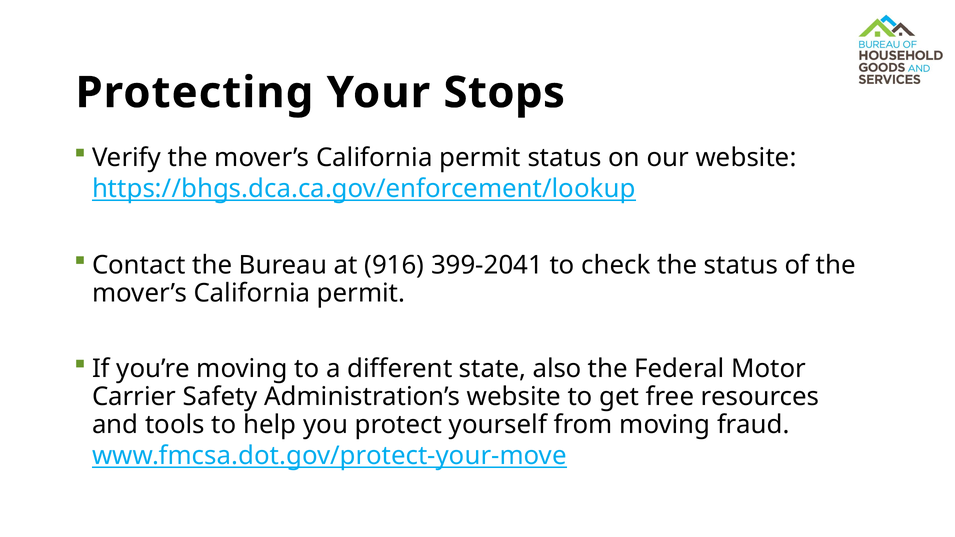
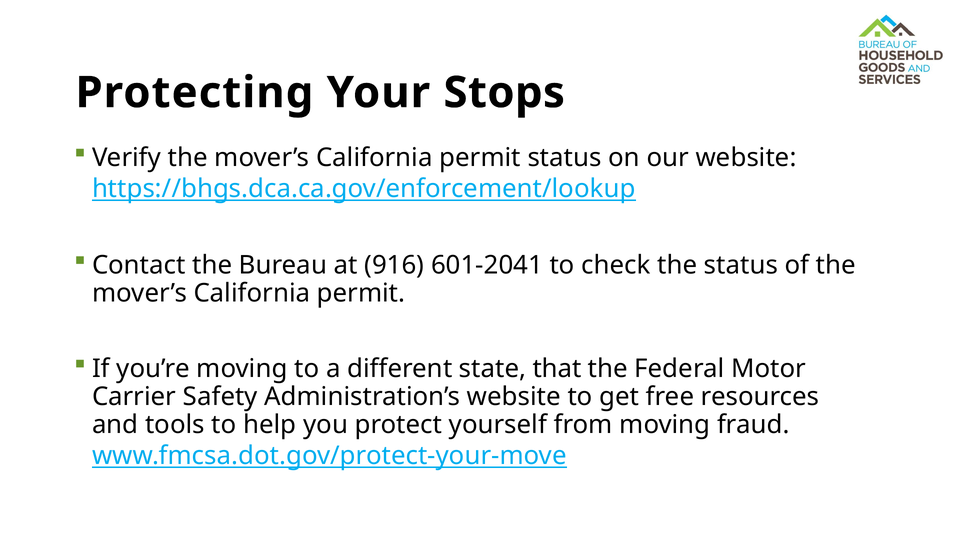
399-2041: 399-2041 -> 601-2041 (487, 265)
also: also -> that (557, 369)
